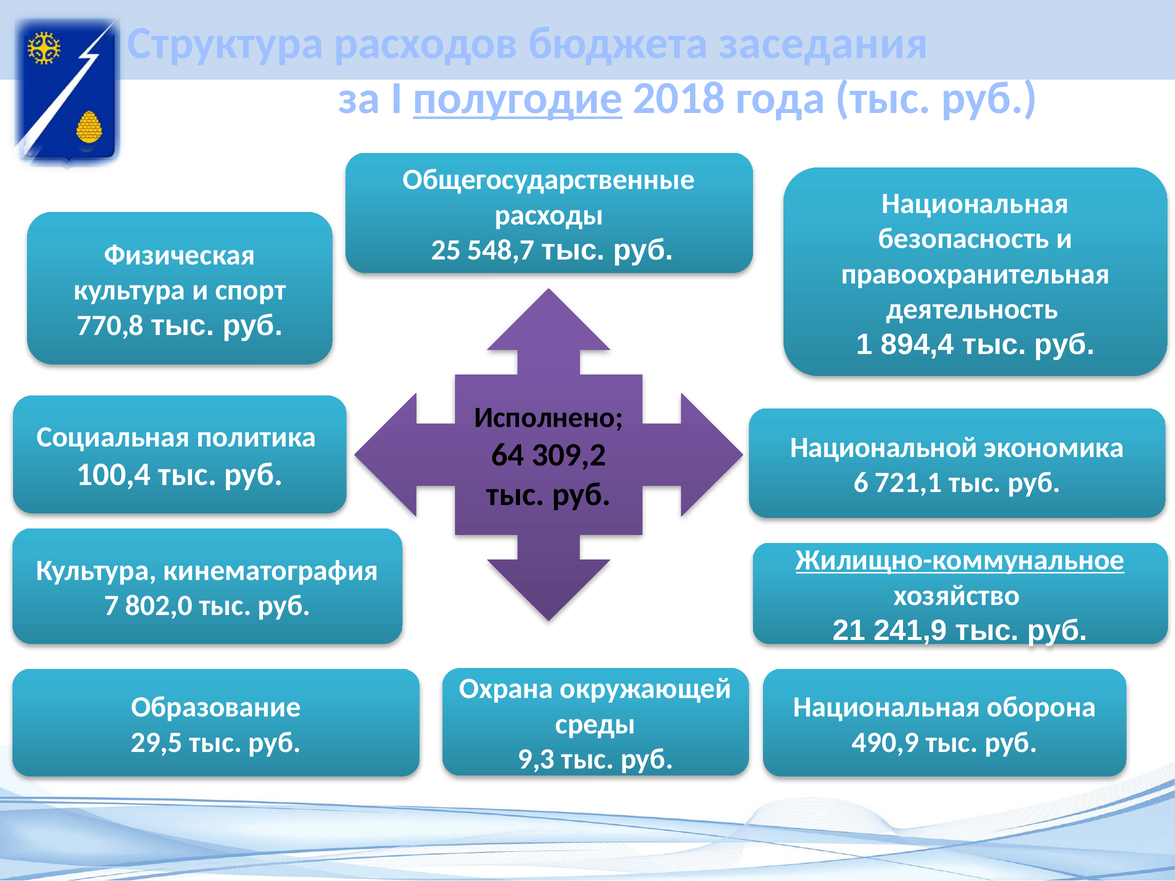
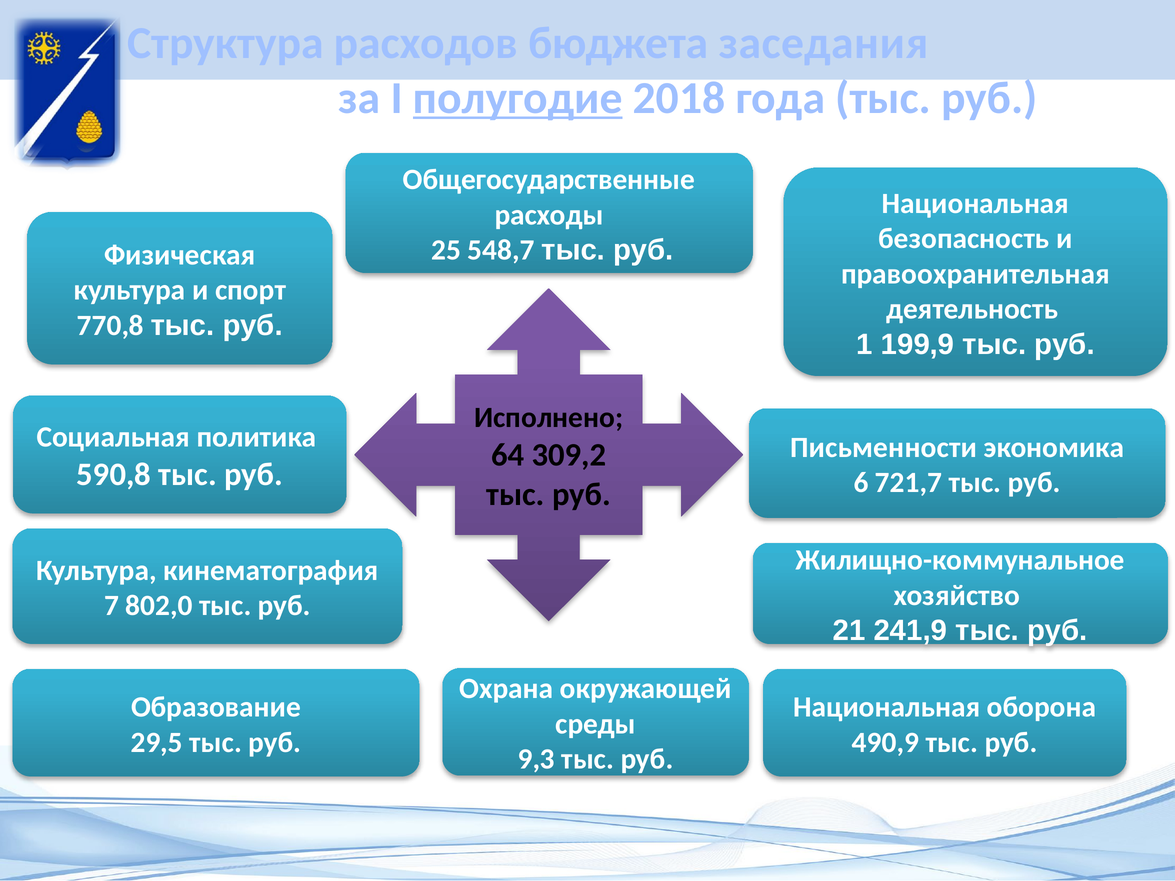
894,4: 894,4 -> 199,9 (918, 344)
Национальной: Национальной -> Письменности (884, 448)
100,4: 100,4 -> 590,8 (114, 475)
721,1: 721,1 -> 721,7 (909, 483)
Жилищно-коммунальное underline: present -> none (960, 560)
